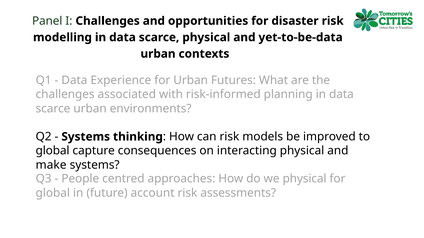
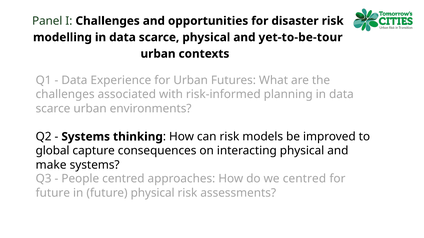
yet-to-be-data: yet-to-be-data -> yet-to-be-tour (301, 37)
we physical: physical -> centred (304, 179)
global: global -> future (53, 193)
future account: account -> physical (153, 193)
